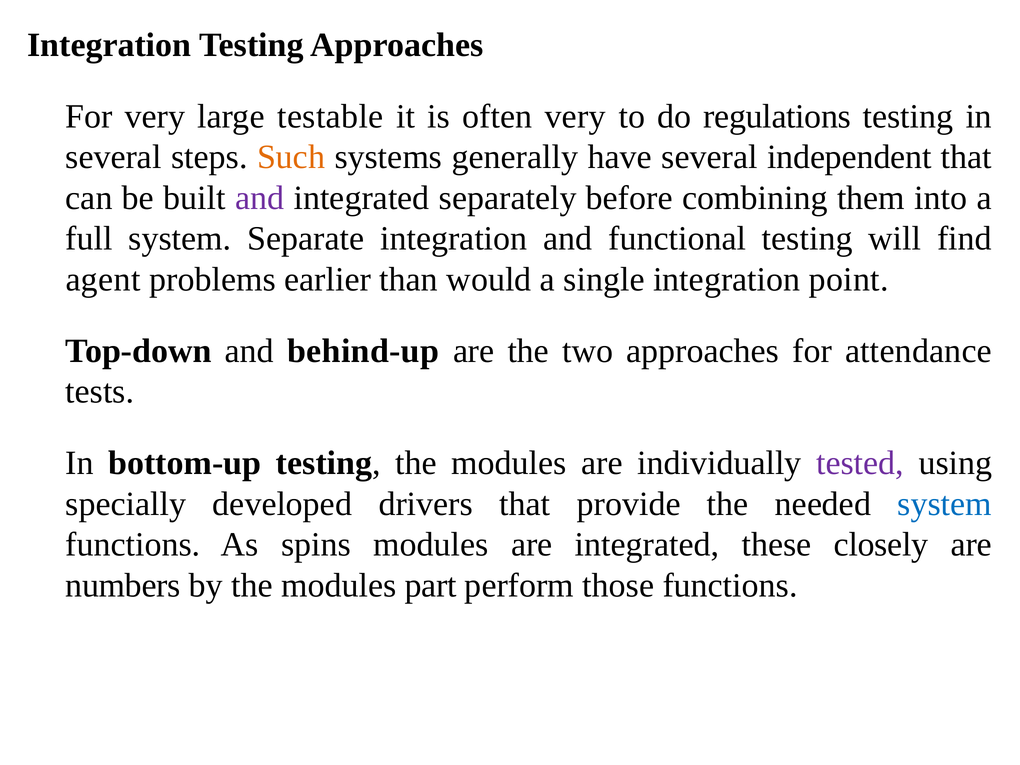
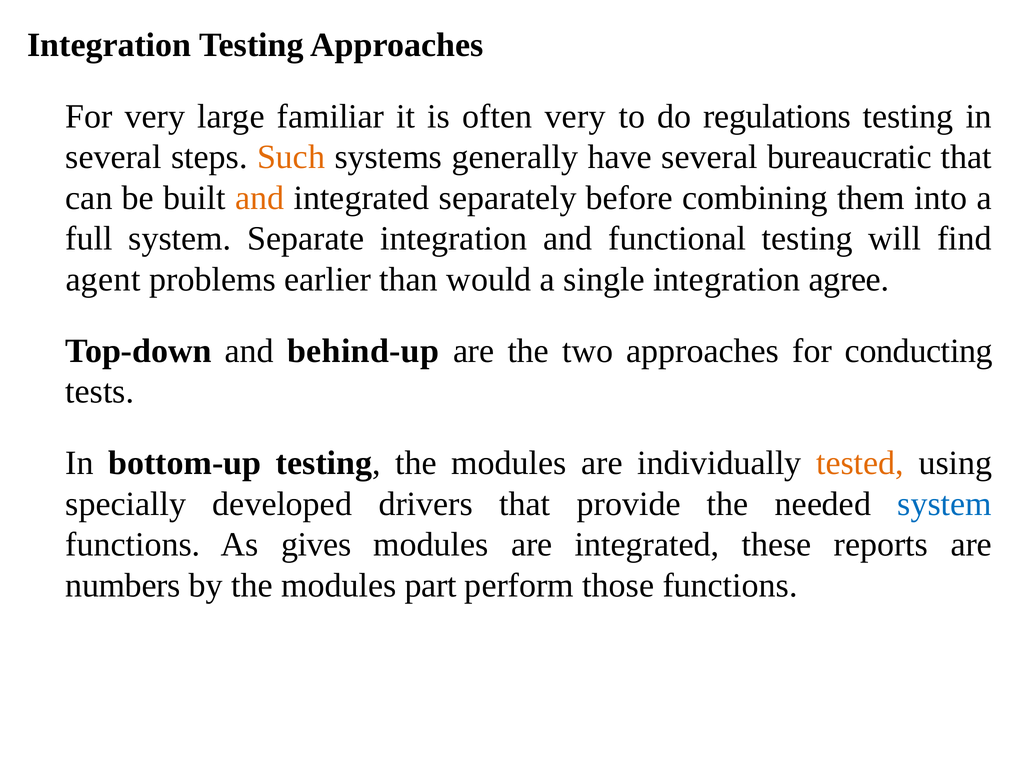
testable: testable -> familiar (330, 116)
independent: independent -> bureaucratic (849, 157)
and colour: purple -> orange (260, 198)
point: point -> agree (849, 279)
attendance: attendance -> conducting (919, 351)
tested colour: purple -> orange (860, 463)
spins: spins -> gives (316, 545)
closely: closely -> reports (881, 545)
